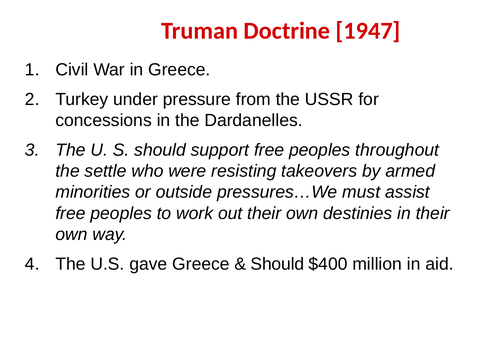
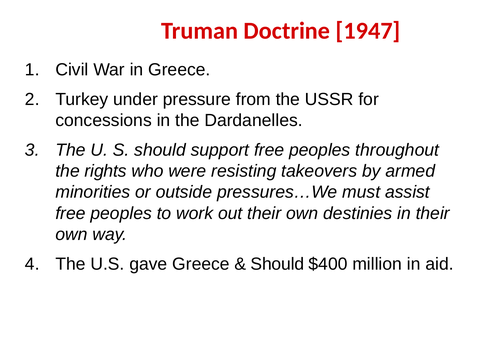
settle: settle -> rights (106, 171)
